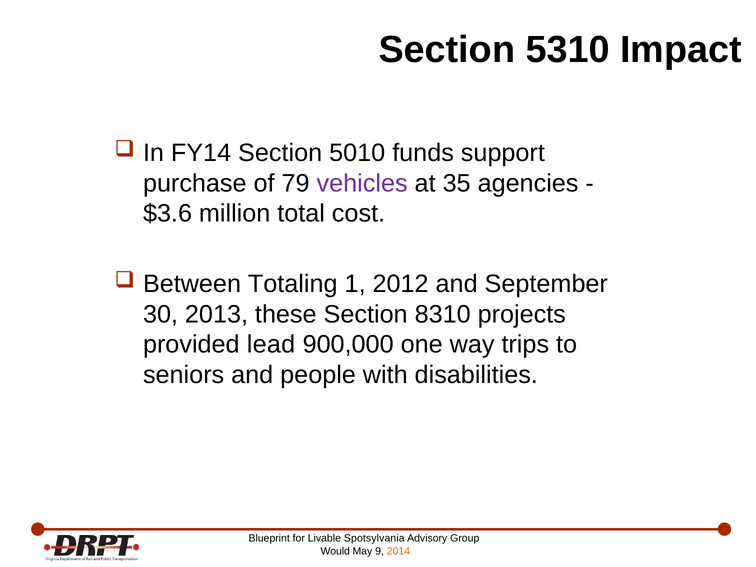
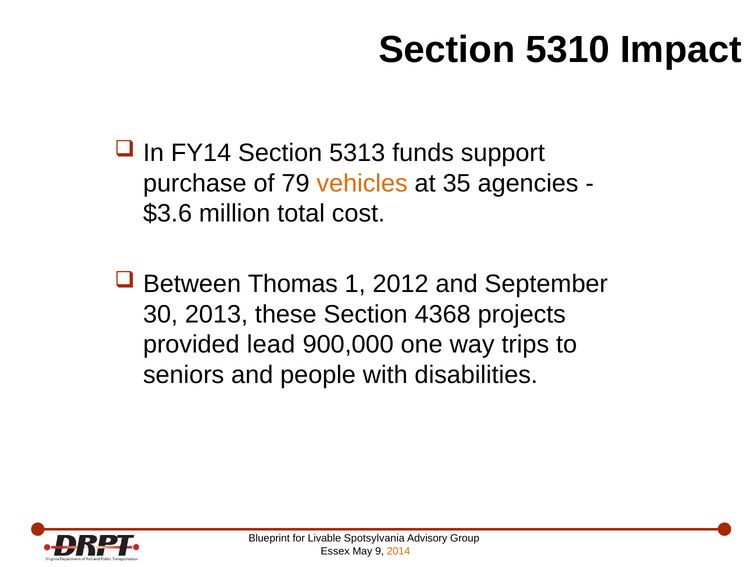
5010: 5010 -> 5313 (357, 153)
vehicles colour: purple -> orange (362, 183)
Totaling: Totaling -> Thomas (293, 284)
8310: 8310 -> 4368 (443, 314)
Would: Would -> Essex (335, 551)
